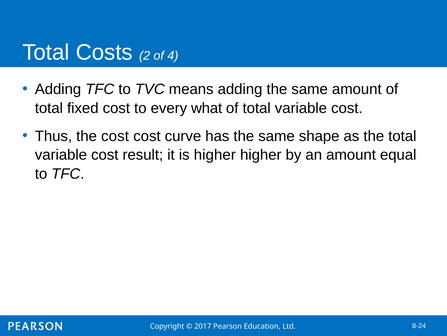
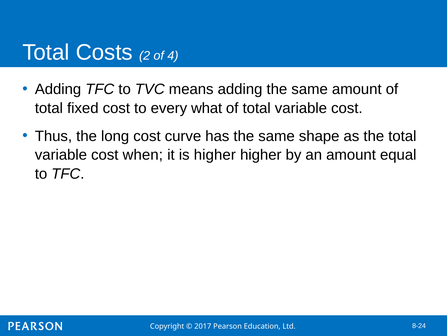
the cost: cost -> long (115, 136)
result: result -> when (143, 155)
